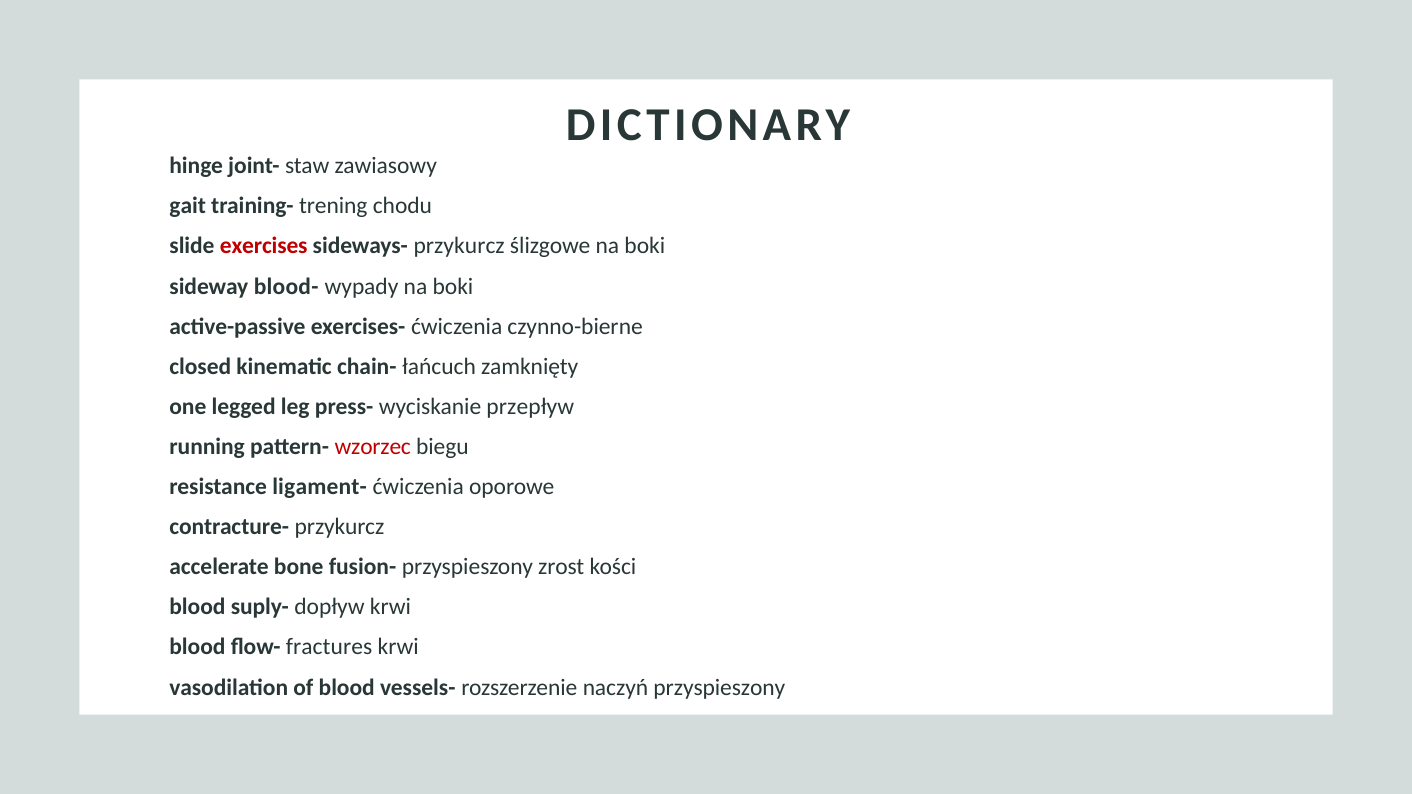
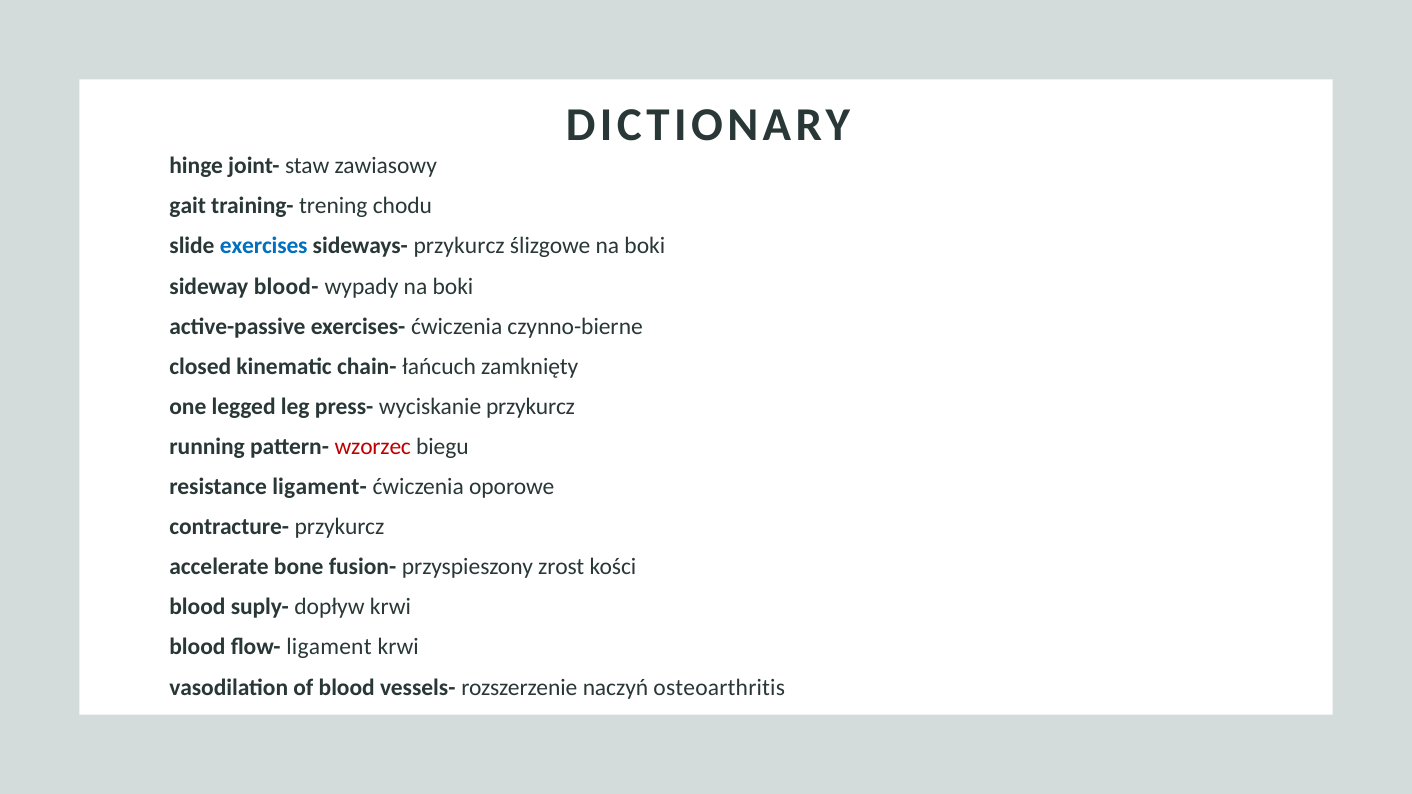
exercises colour: red -> blue (264, 246)
wyciskanie przepływ: przepływ -> przykurcz (531, 407)
fractures: fractures -> ligament (329, 647)
naczyń przyspieszony: przyspieszony -> osteoarthritis (719, 688)
